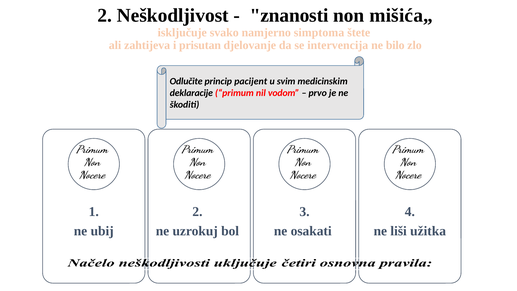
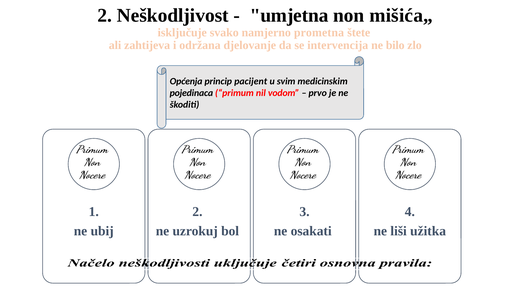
znanosti: znanosti -> umjetna (289, 16)
simptoma: simptoma -> prometna (319, 32)
prisutan: prisutan -> održana (200, 45)
Odlučite: Odlučite -> Općenja (186, 81)
deklaracije: deklaracije -> pojedinaca (191, 93)
